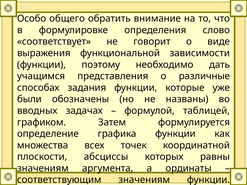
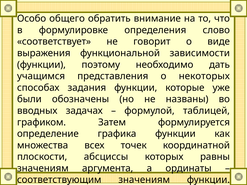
различные: различные -> некоторых (204, 76)
